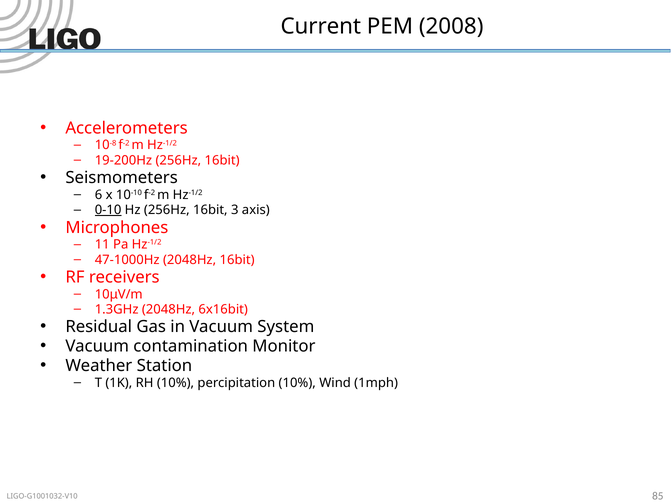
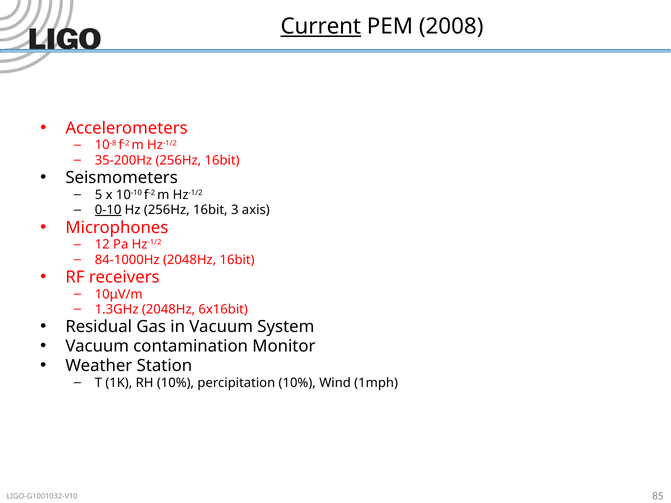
Current underline: none -> present (321, 27)
19-200Hz: 19-200Hz -> 35-200Hz (123, 160)
6: 6 -> 5 (99, 195)
11: 11 -> 12 (102, 245)
47-1000Hz: 47-1000Hz -> 84-1000Hz (127, 260)
